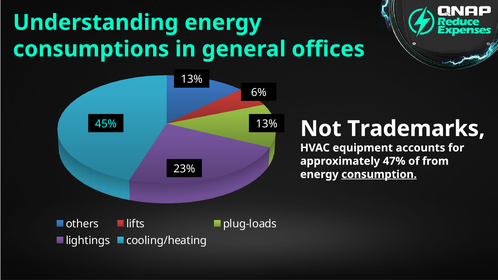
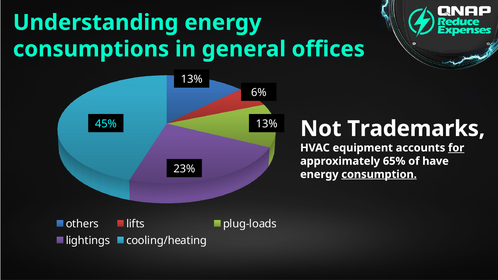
for underline: none -> present (456, 148)
47%: 47% -> 65% (394, 161)
from: from -> have (436, 161)
